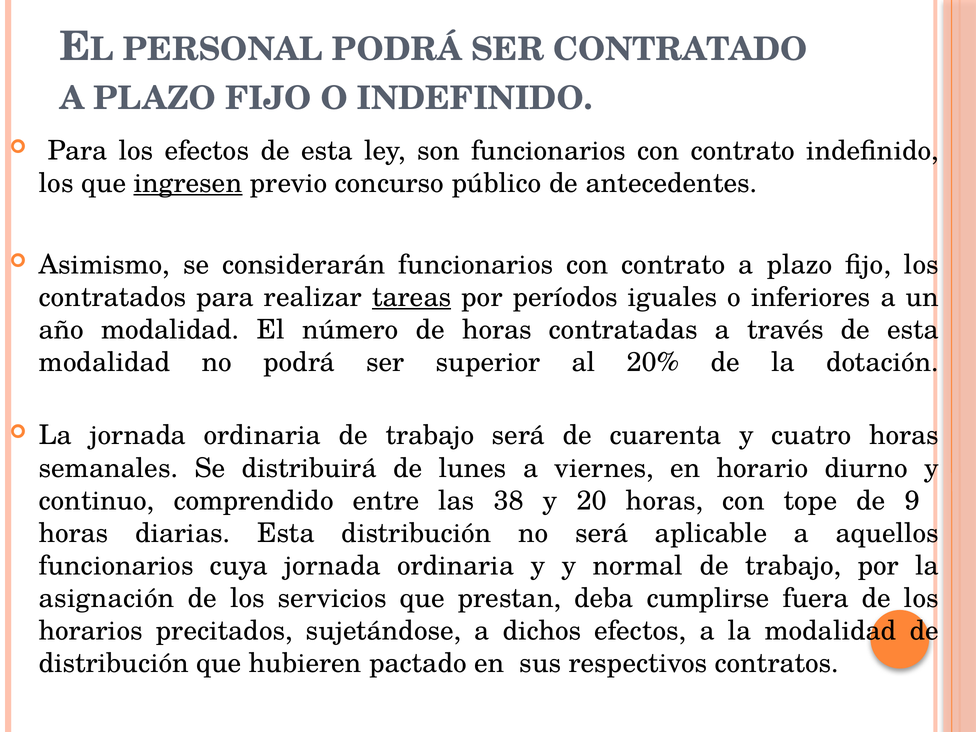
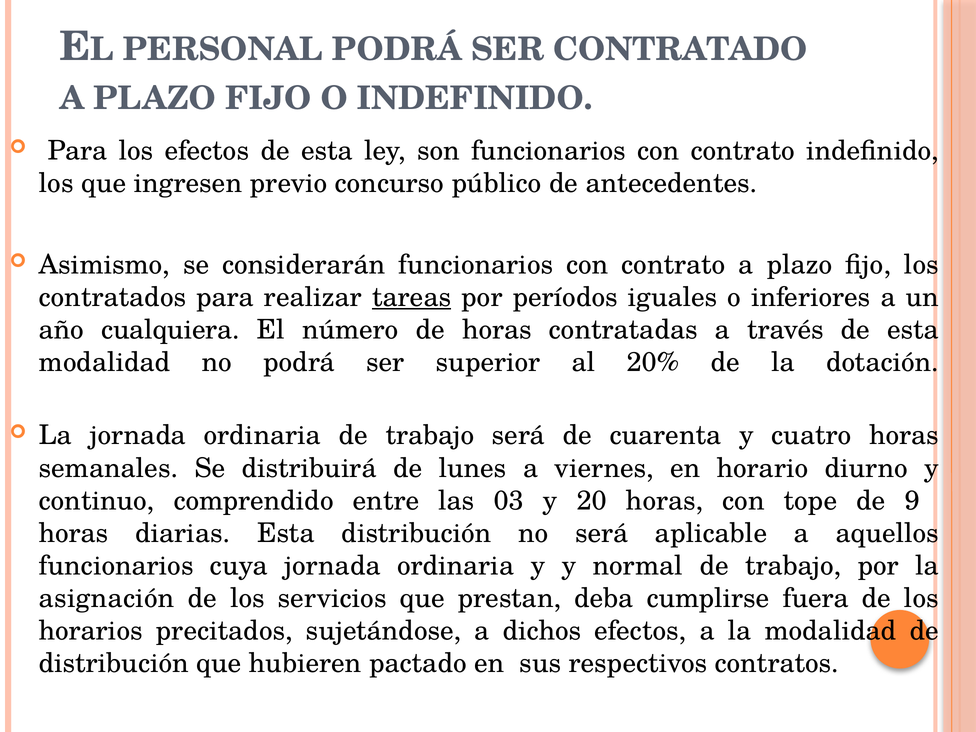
ingresen underline: present -> none (188, 183)
año modalidad: modalidad -> cualquiera (170, 330)
38: 38 -> 03 (509, 501)
